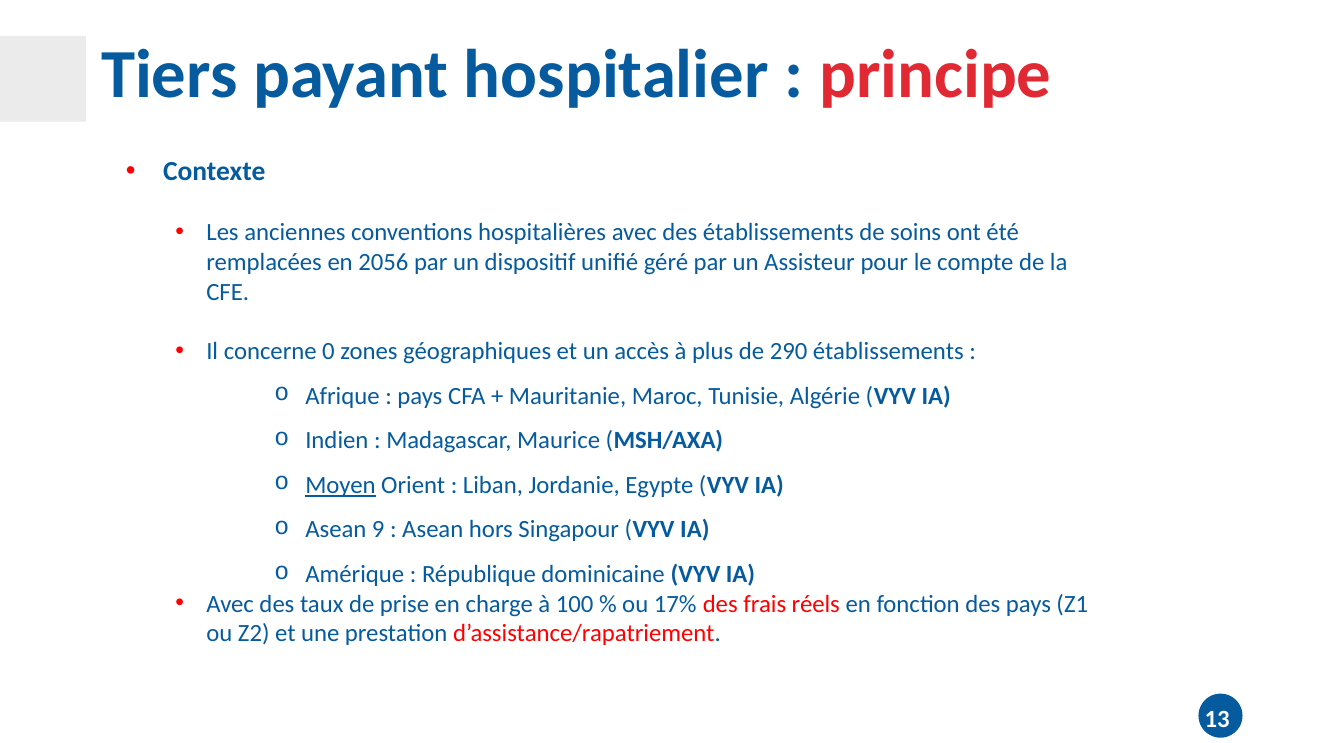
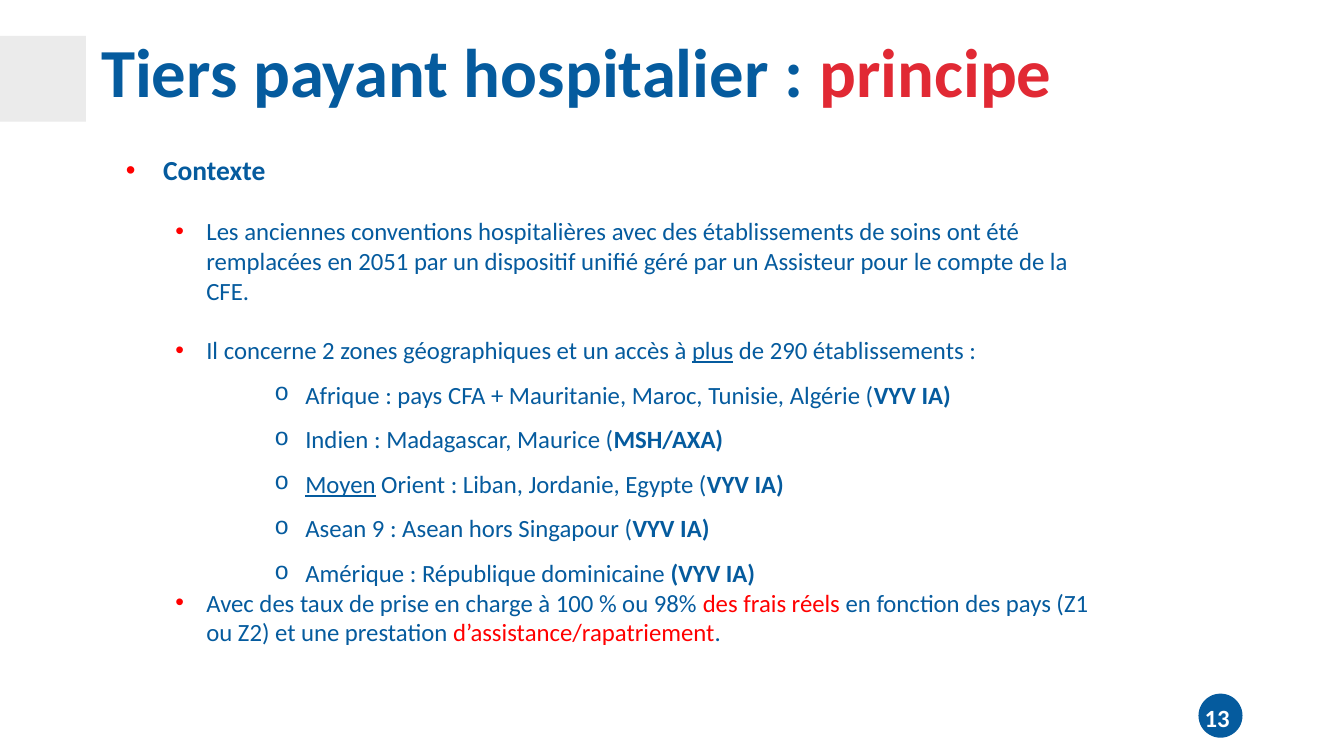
2056: 2056 -> 2051 (383, 262)
0: 0 -> 2 (328, 351)
plus underline: none -> present (713, 351)
17%: 17% -> 98% (675, 604)
